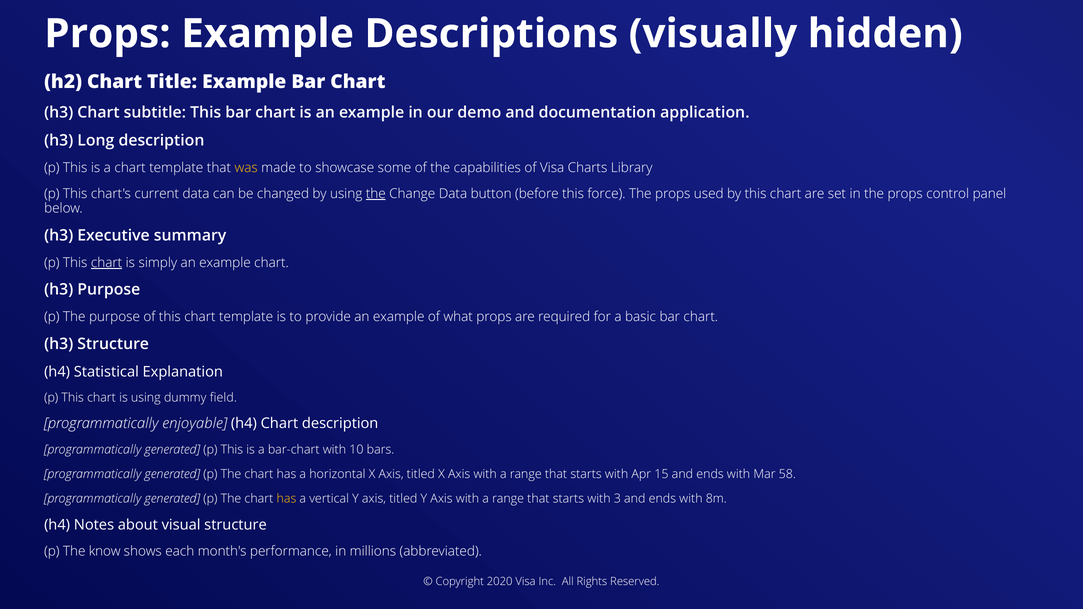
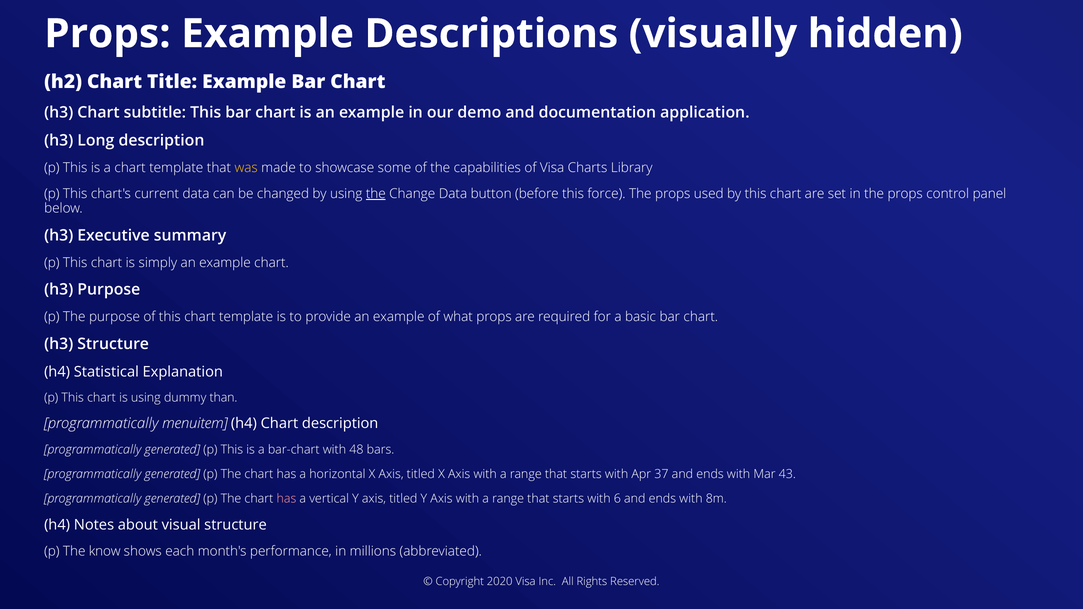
chart underline: present -> none (107, 263)
field: field -> than (223, 398)
enjoyable: enjoyable -> menuitem (195, 424)
10: 10 -> 48 (356, 450)
15: 15 -> 37 (661, 474)
58: 58 -> 43 (787, 474)
has colour: yellow -> pink (286, 499)
3: 3 -> 6 (617, 499)
